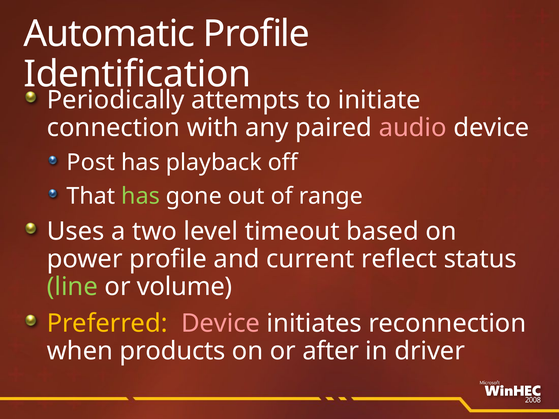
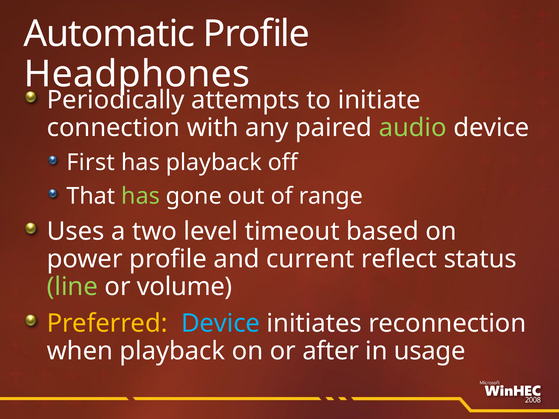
Identification: Identification -> Headphones (137, 74)
audio colour: pink -> light green (413, 128)
Post: Post -> First (91, 163)
Device colour: pink -> light blue (221, 324)
when products: products -> playback (172, 351)
driver: driver -> usage (430, 351)
